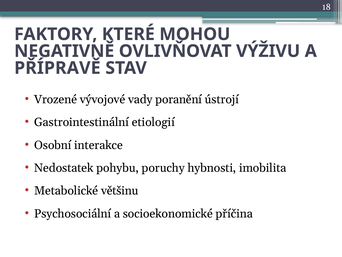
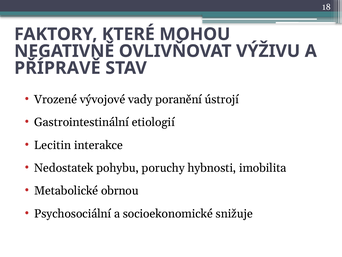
Osobní: Osobní -> Lecitin (53, 145)
většinu: většinu -> obrnou (120, 190)
příčina: příčina -> snižuje (234, 213)
